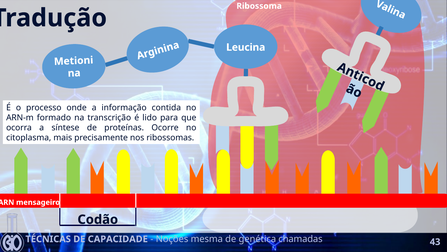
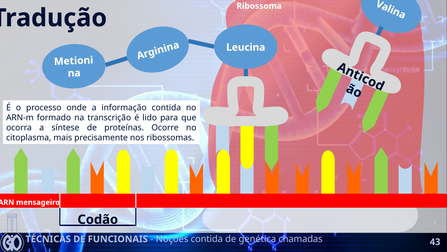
CAPACIDADE: CAPACIDADE -> FUNCIONAIS (118, 239)
Noções mesma: mesma -> contida (207, 239)
